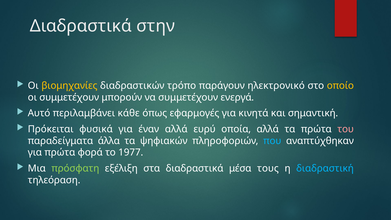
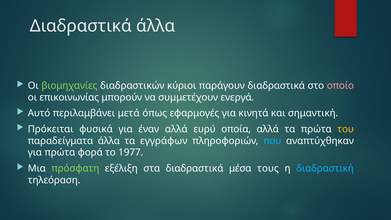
Διαδραστικά στην: στην -> άλλα (156, 26)
βιομηχανίες colour: yellow -> light green (69, 86)
τρόπο: τρόπο -> κύριοι (182, 86)
παράγουν ηλεκτρονικό: ηλεκτρονικό -> διαδραστικά (276, 86)
οποίο colour: yellow -> pink (340, 86)
οι συμμετέχουν: συμμετέχουν -> επικοινωνίας (69, 97)
κάθε: κάθε -> μετά (129, 113)
του colour: pink -> yellow (346, 129)
ψηφιακών: ψηφιακών -> εγγράφων (164, 141)
